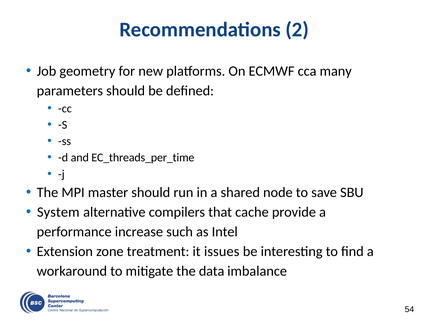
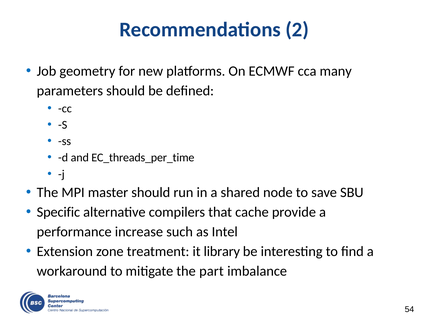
System: System -> Specific (58, 212)
issues: issues -> library (222, 252)
data: data -> part (211, 271)
